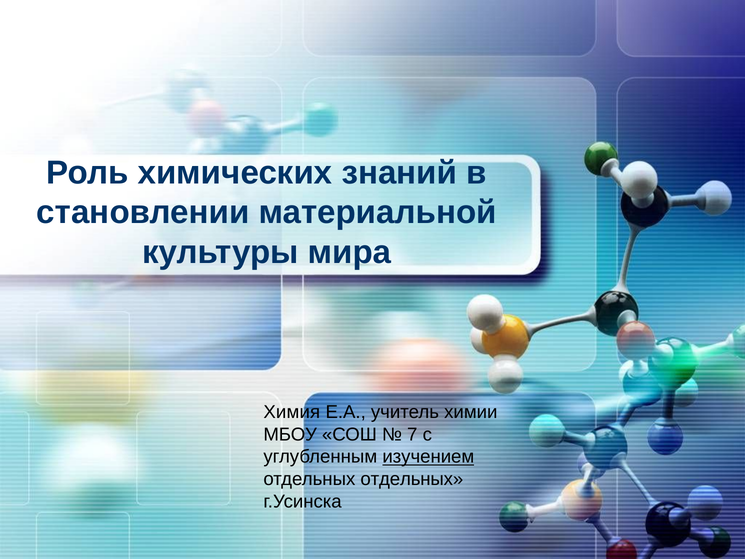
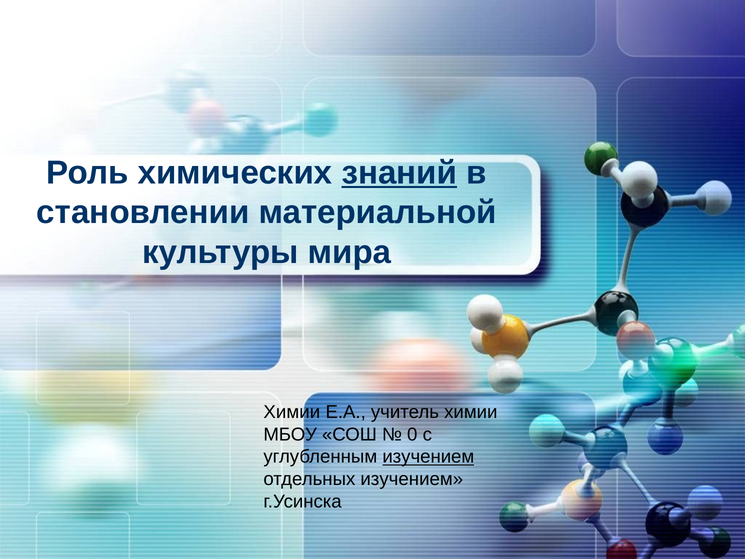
знаний underline: none -> present (399, 173)
Химия: Химия -> Химии (292, 412)
7: 7 -> 0 (412, 434)
отдельных отдельных: отдельных -> изучением (412, 479)
